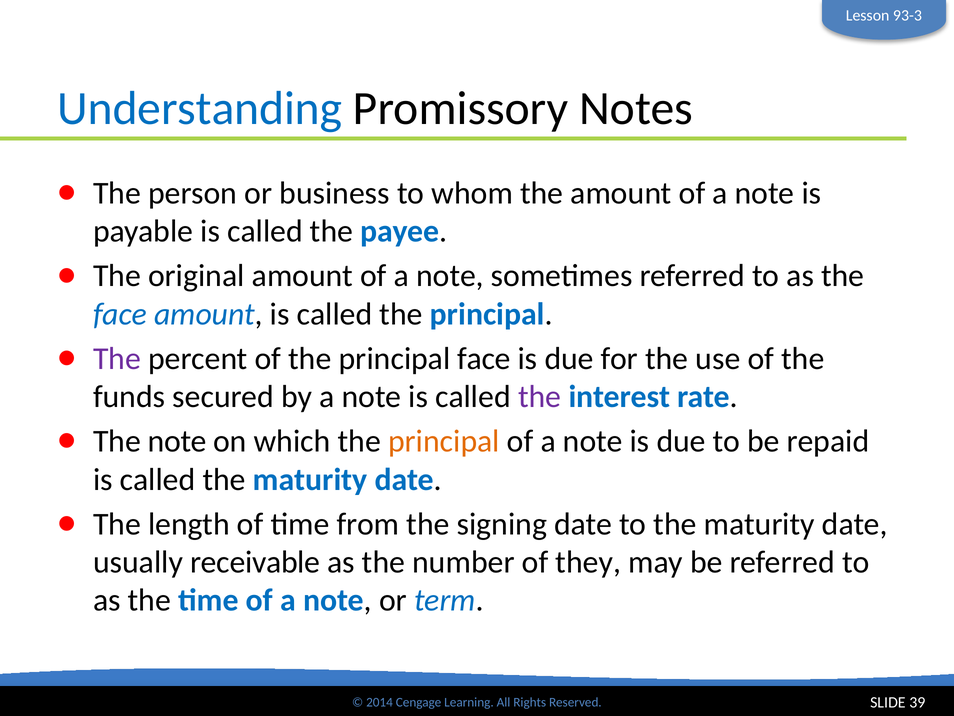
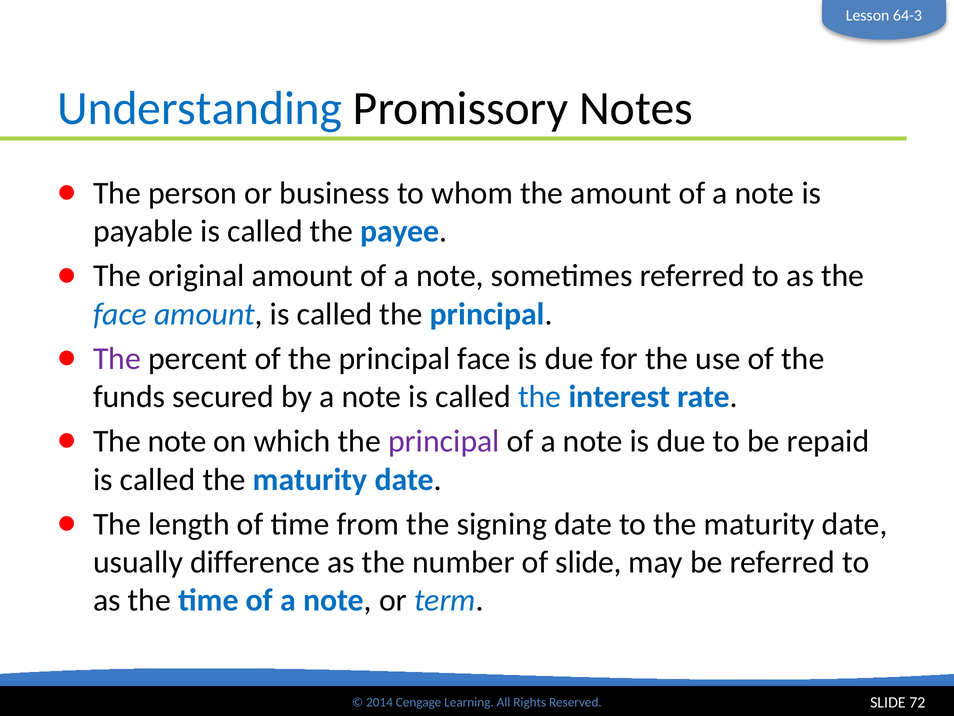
93-3: 93-3 -> 64-3 (907, 15)
the colour: purple -> blue (540, 397)
principal colour: orange -> purple (444, 441)
receivable: receivable -> difference (255, 562)
of they: they -> slide (589, 562)
39: 39 -> 72 (917, 702)
